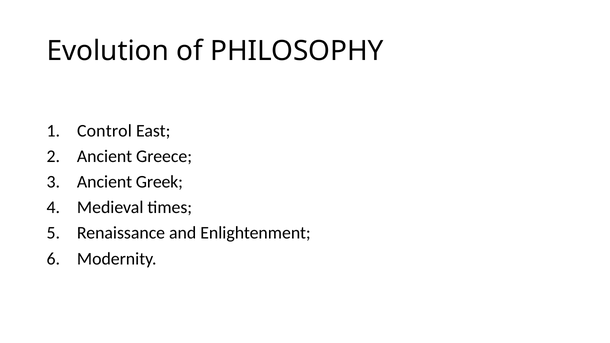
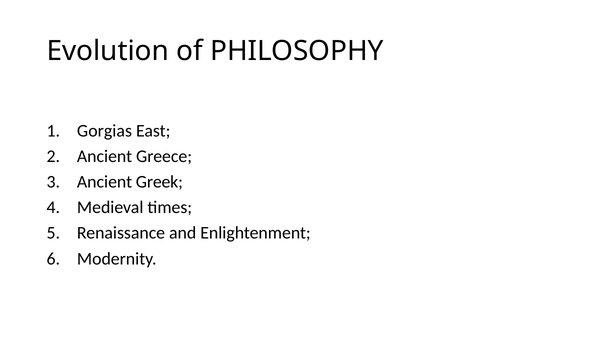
Control: Control -> Gorgias (105, 131)
